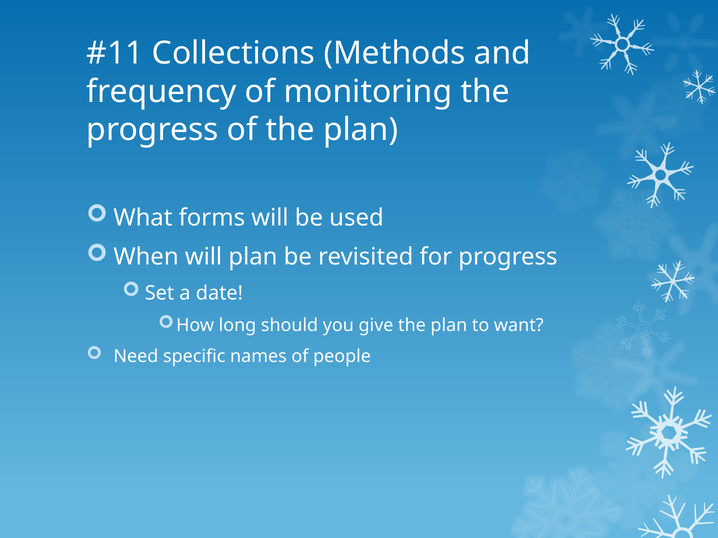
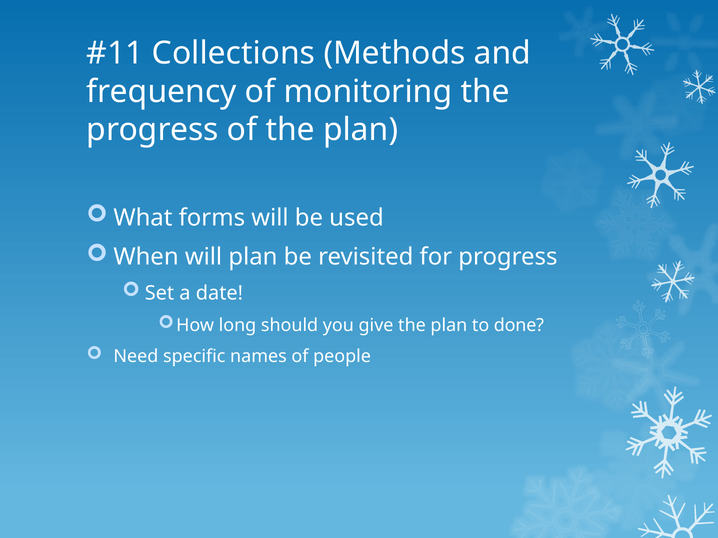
want: want -> done (519, 326)
